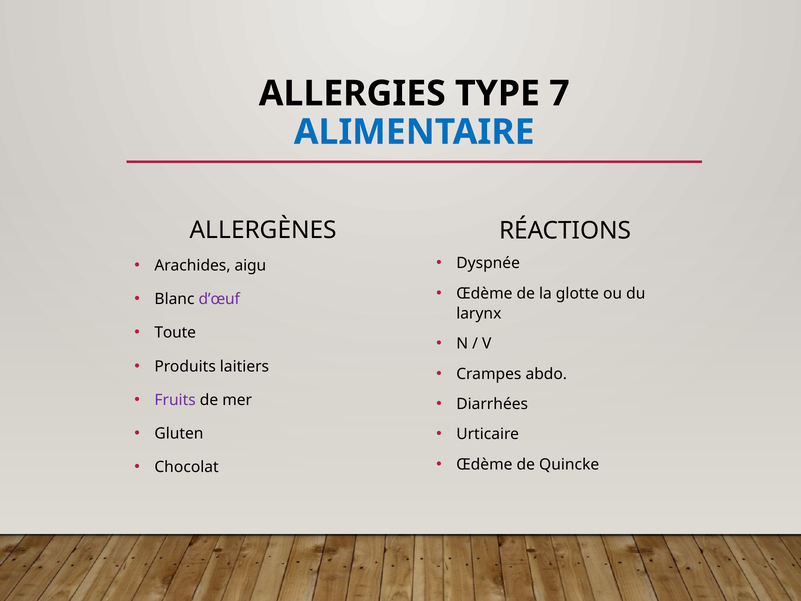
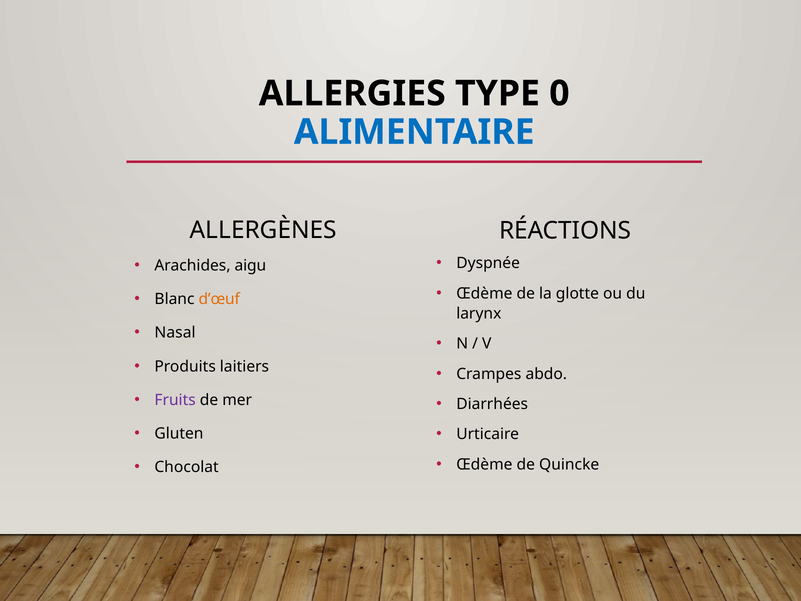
7: 7 -> 0 (559, 93)
d’œuf colour: purple -> orange (219, 299)
Toute: Toute -> Nasal (175, 333)
